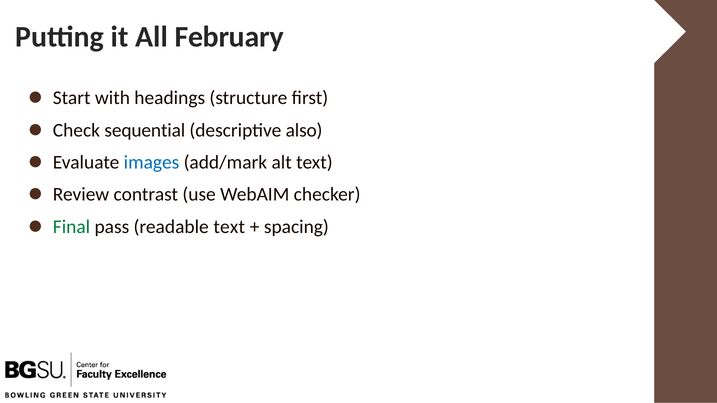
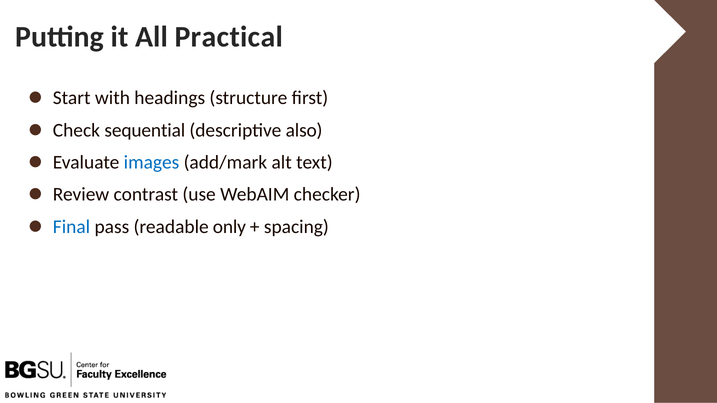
February: February -> Practical (229, 37)
Final colour: green -> blue (71, 227)
readable text: text -> only (229, 227)
